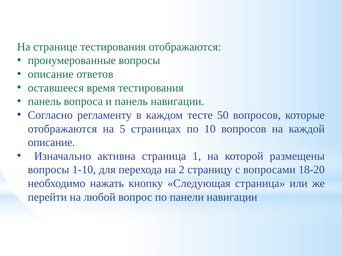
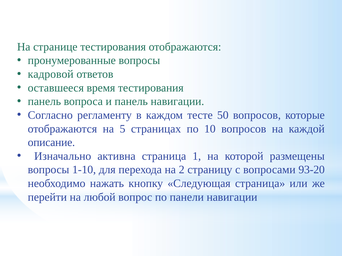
описание: описание -> кадровой (51, 74)
18-20: 18-20 -> 93-20 (312, 170)
